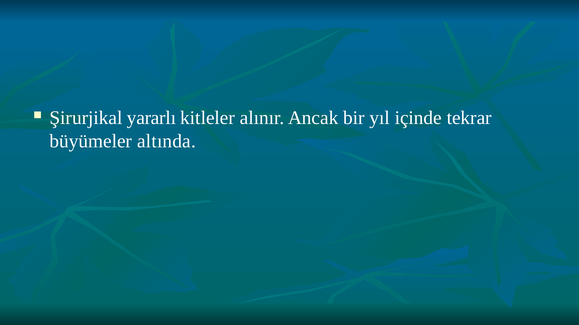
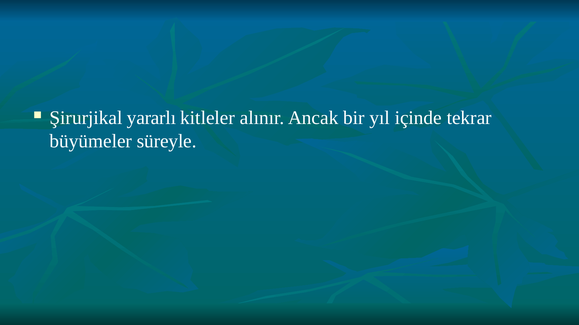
altında: altında -> süreyle (167, 141)
